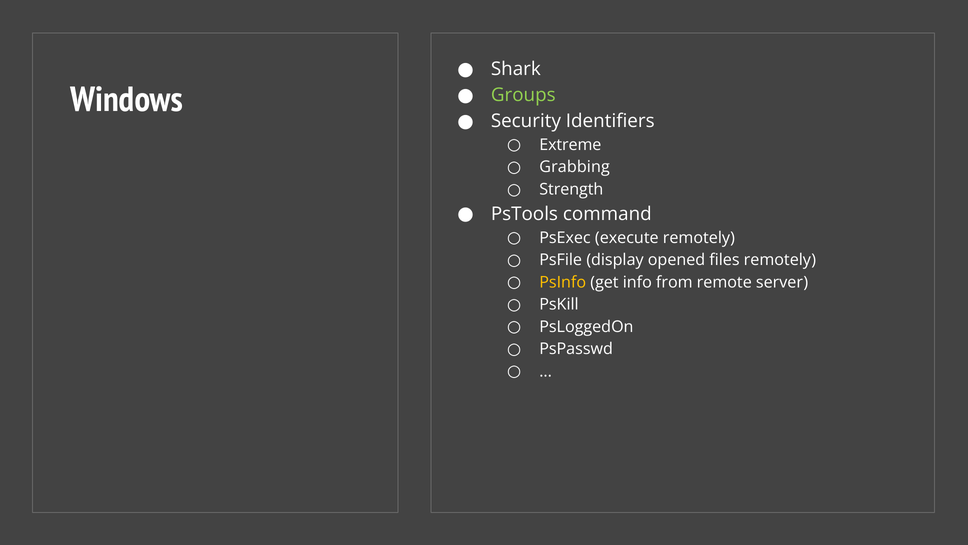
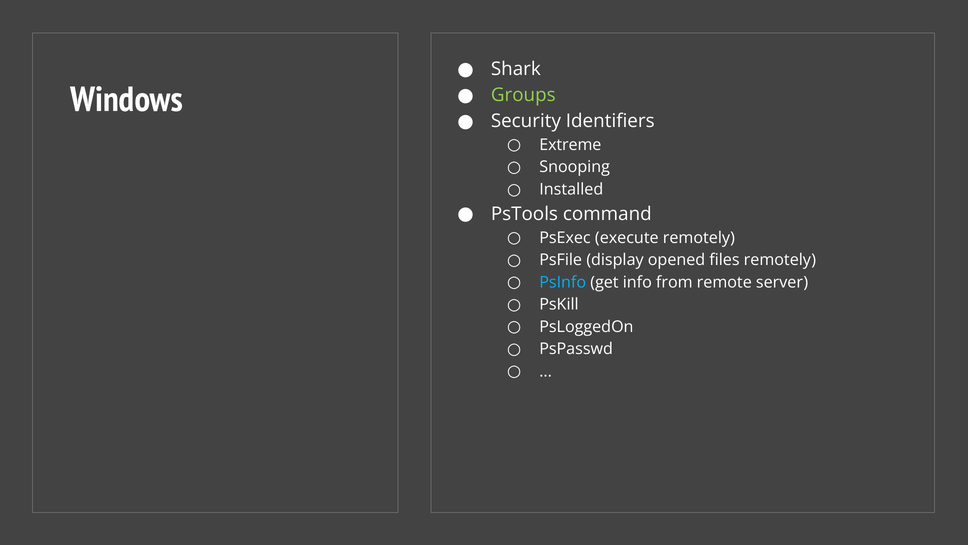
Grabbing: Grabbing -> Snooping (575, 167)
Strength: Strength -> Installed (571, 189)
PsInfo colour: yellow -> light blue (563, 282)
